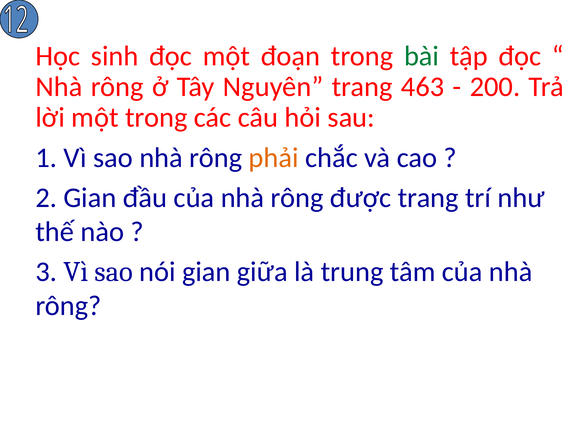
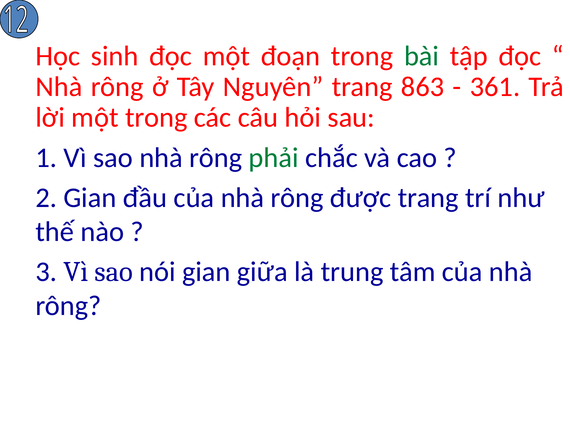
463: 463 -> 863 (423, 87)
200: 200 -> 361 (495, 87)
phải colour: orange -> green (274, 158)
